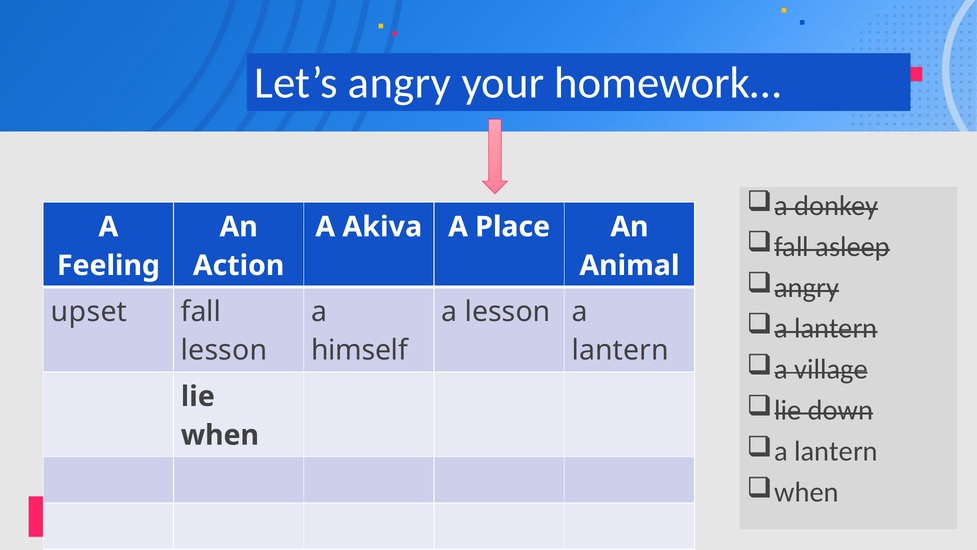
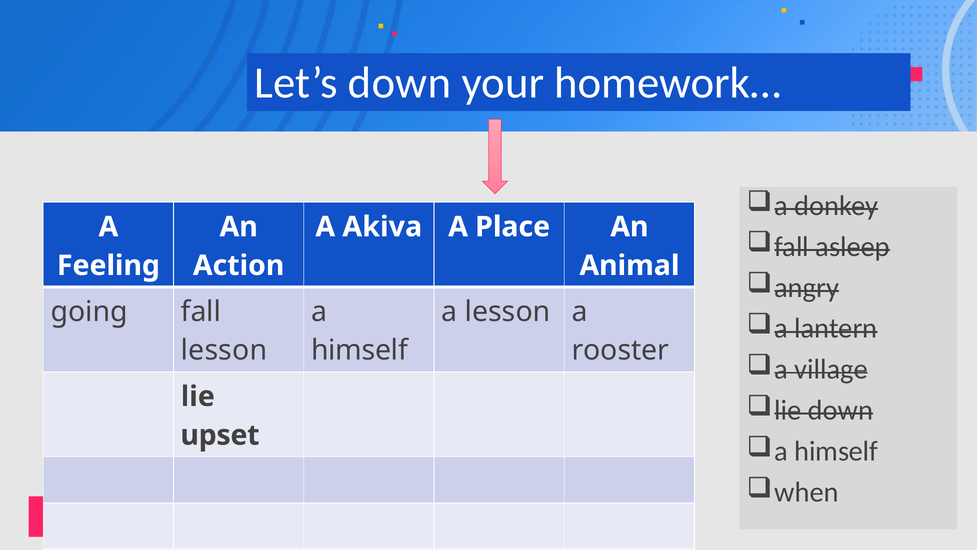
Let’s angry: angry -> down (399, 83)
upset: upset -> going (89, 311)
lantern: lantern -> rooster (620, 350)
when: when -> upset (220, 435)
lantern: lantern -> himself (836, 451)
